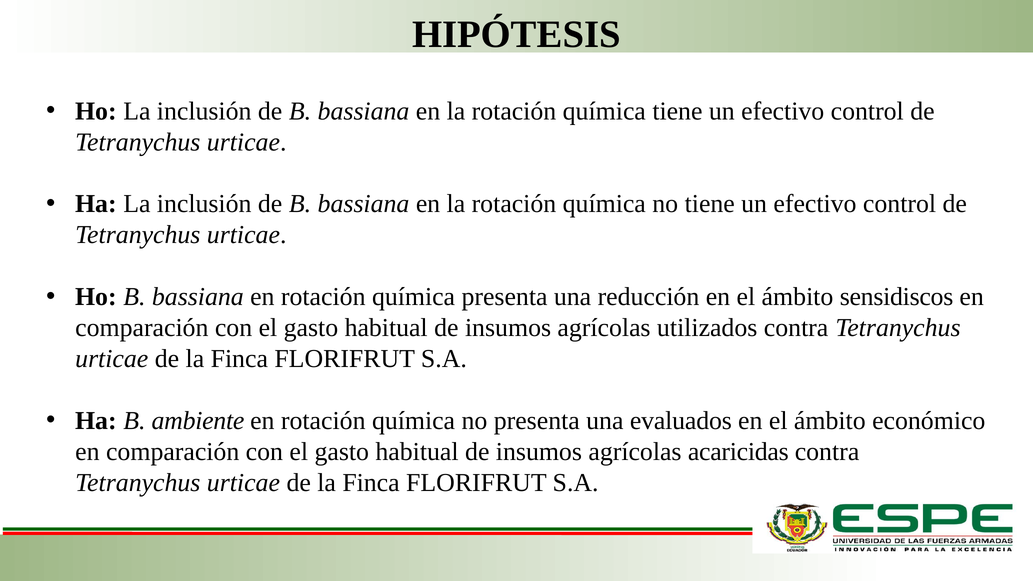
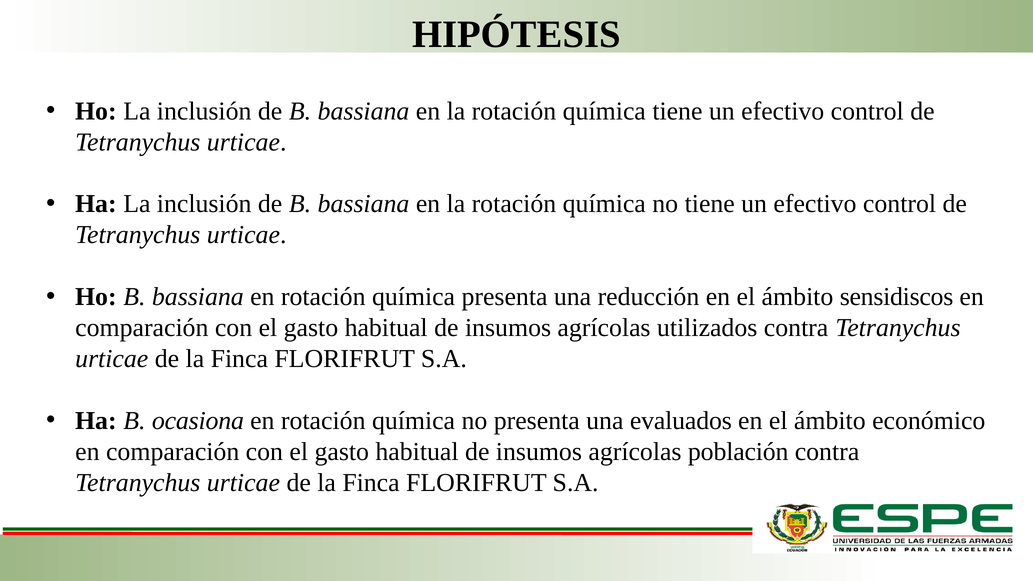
ambiente: ambiente -> ocasiona (198, 421)
acaricidas: acaricidas -> población (738, 452)
